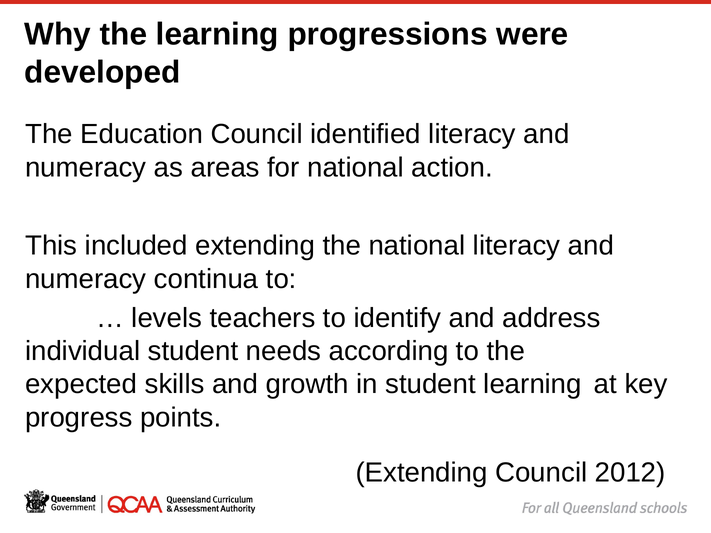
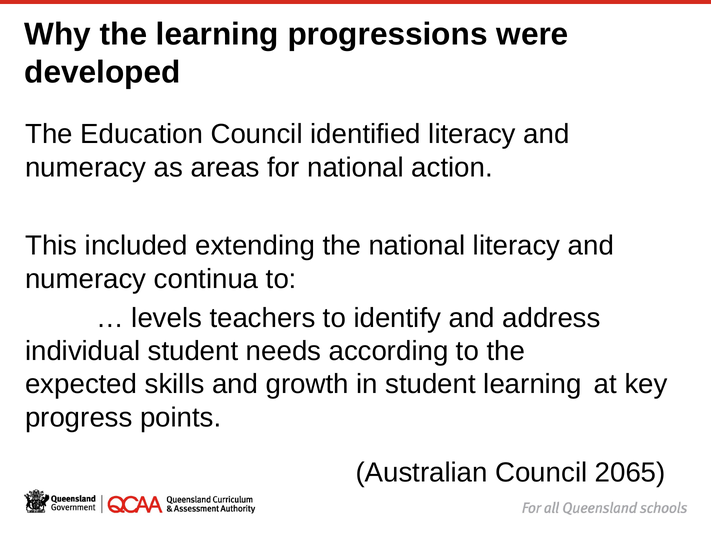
Extending: Extending -> Australian (422, 473)
2012: 2012 -> 2065 (630, 473)
